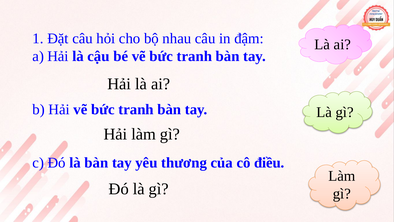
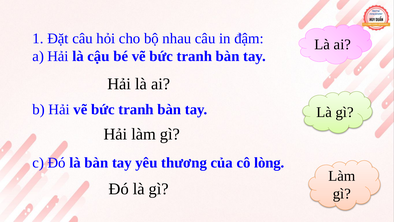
điều: điều -> lòng (269, 163)
